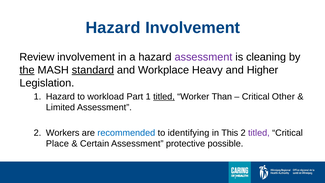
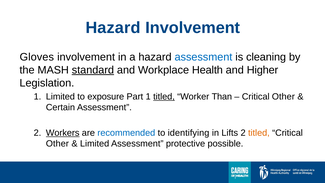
Review: Review -> Gloves (37, 57)
assessment colour: purple -> blue (203, 57)
the underline: present -> none (27, 70)
Heavy: Heavy -> Health (207, 70)
1 Hazard: Hazard -> Limited (60, 97)
workload: workload -> exposure (106, 97)
Limited: Limited -> Certain (60, 107)
Workers underline: none -> present (63, 133)
This: This -> Lifts (230, 133)
titled colour: purple -> orange (259, 133)
Place: Place -> Other (57, 144)
Certain: Certain -> Limited (95, 144)
